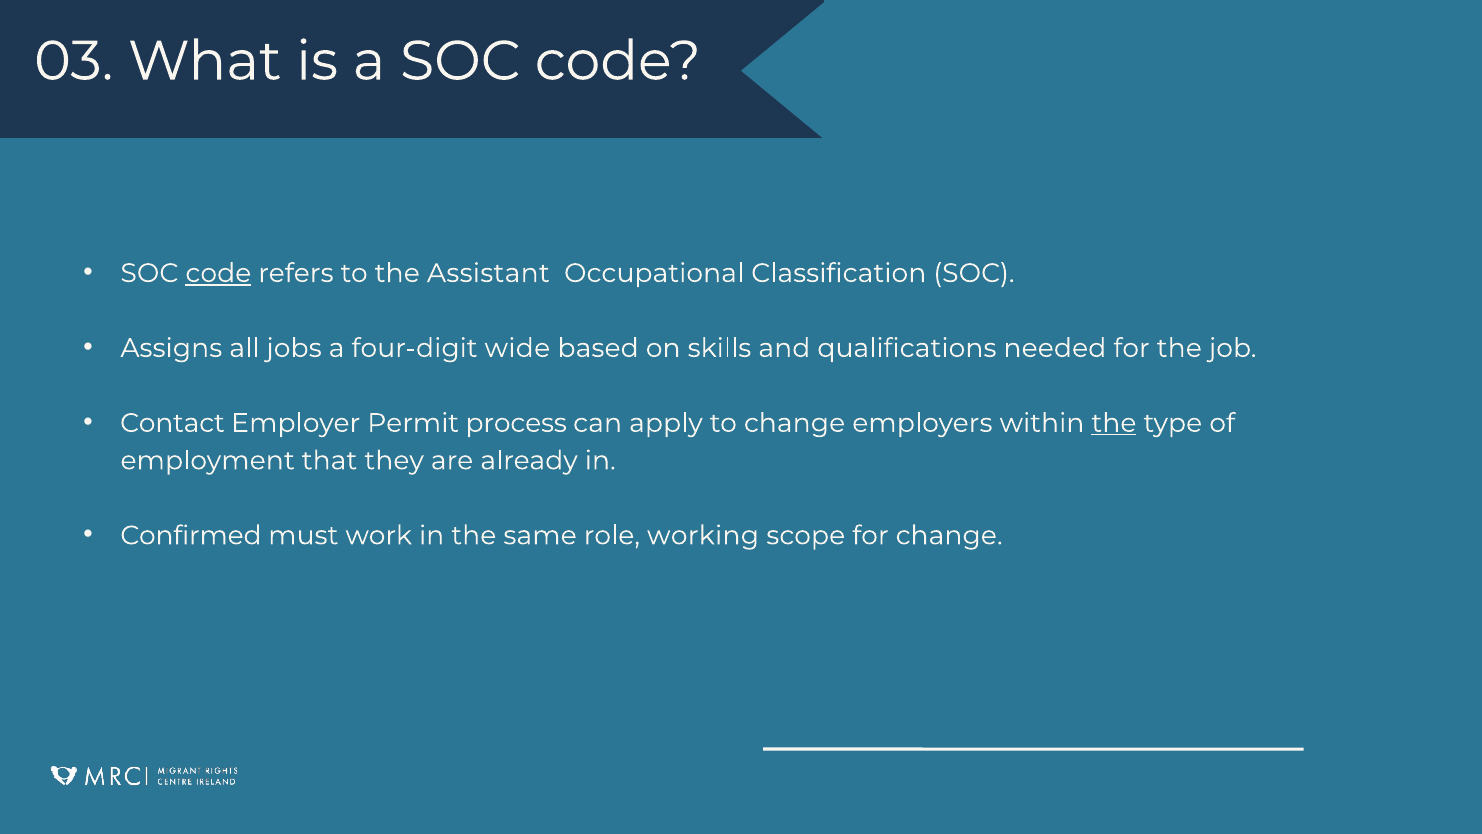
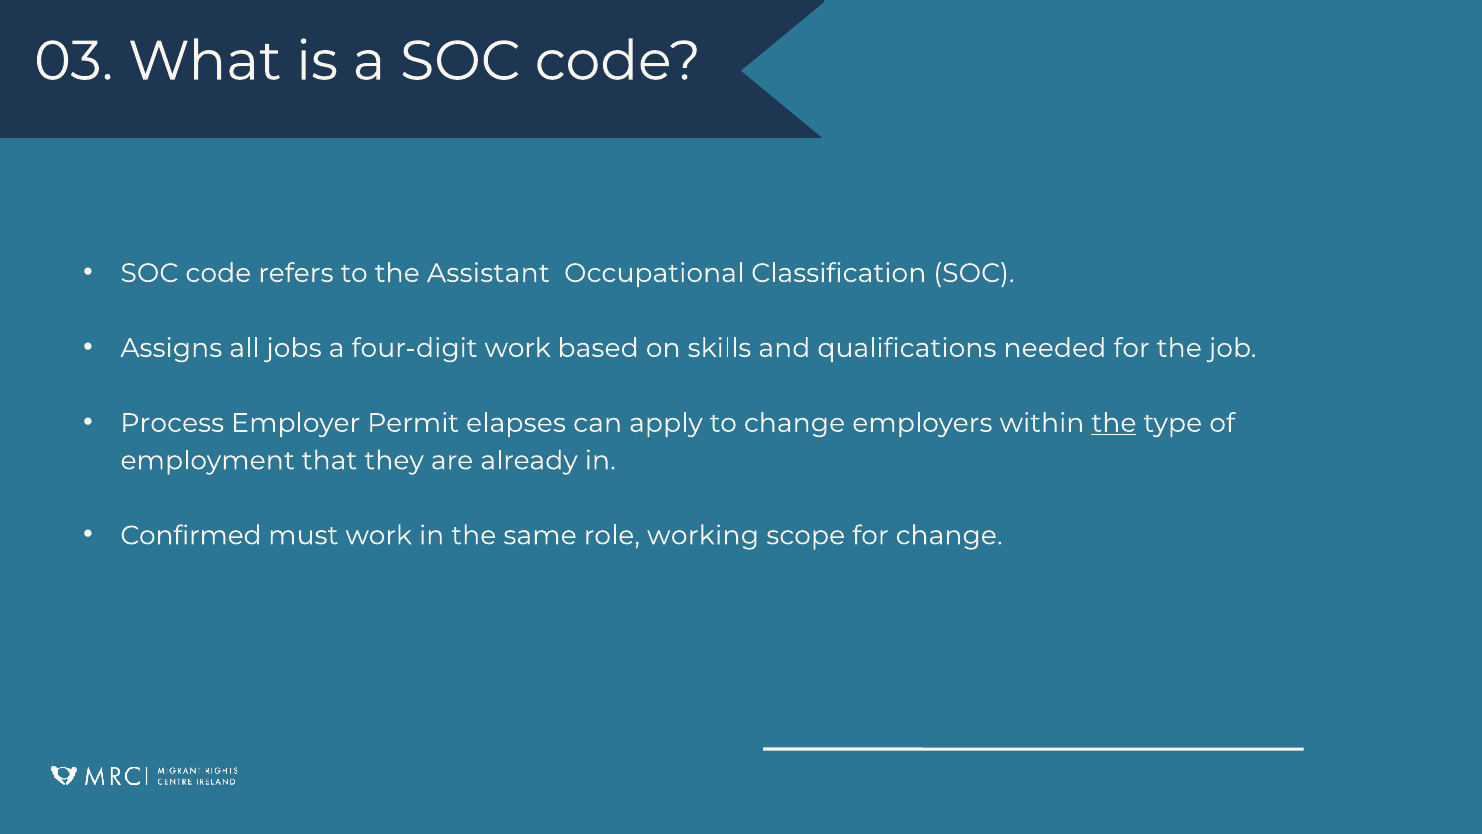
code underline: present -> none (218, 273)
four-digit wide: wide -> work (518, 348)
Contact: Contact -> Process (172, 423)
process: process -> elapses (516, 423)
